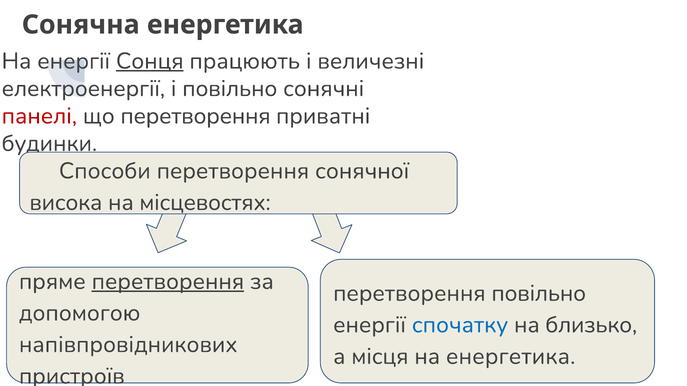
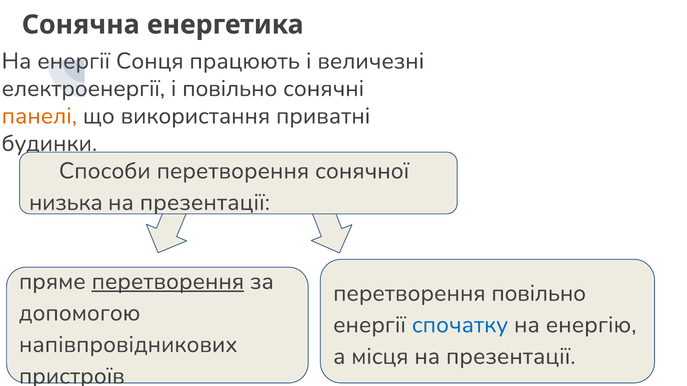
Сонця underline: present -> none (150, 61)
панелі colour: red -> orange (39, 116)
що перетворення: перетворення -> використання (195, 116)
висока: висока -> низька (66, 203)
місцевостях: місцевостях -> презентації (205, 203)
близько: близько -> енергію (591, 325)
енергетика: енергетика -> презентації (511, 357)
